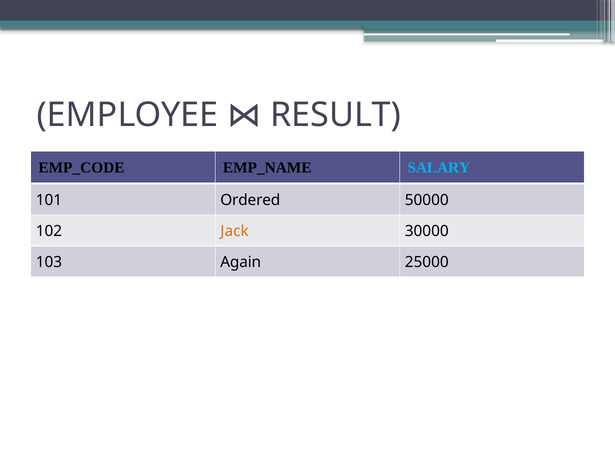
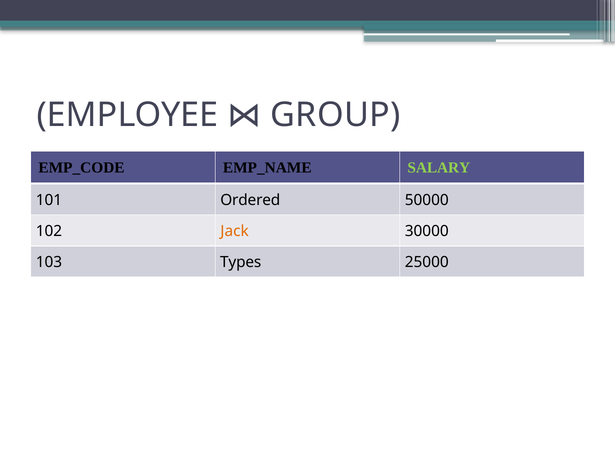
RESULT: RESULT -> GROUP (335, 115)
SALARY colour: light blue -> light green (439, 168)
Again: Again -> Types (241, 262)
